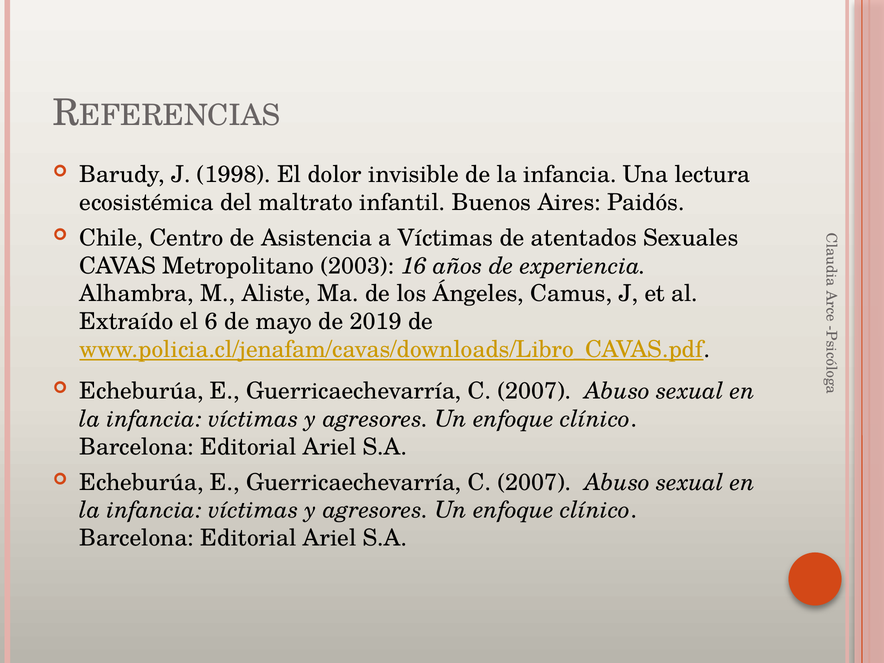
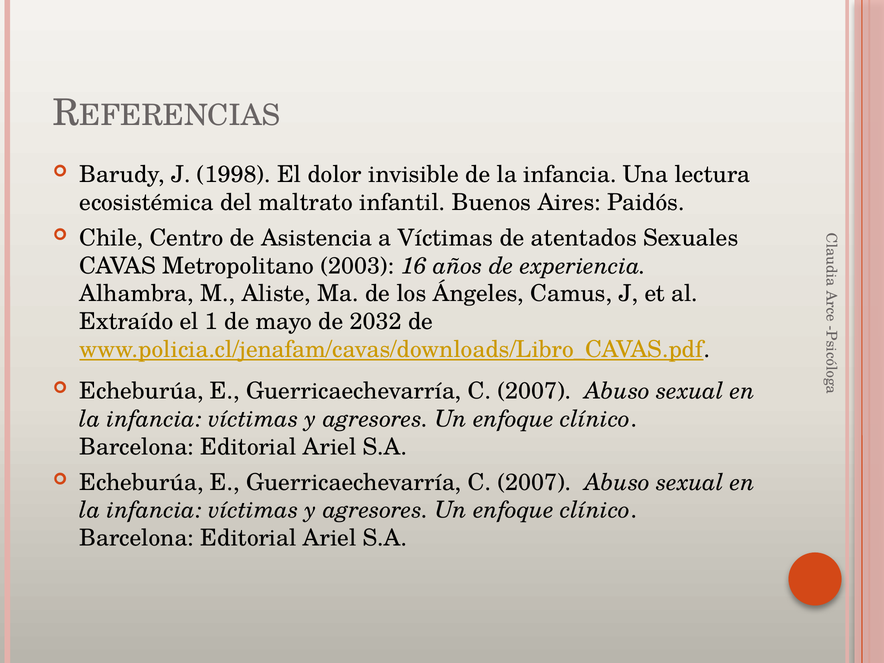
6: 6 -> 1 (211, 322)
2019: 2019 -> 2032 (376, 322)
